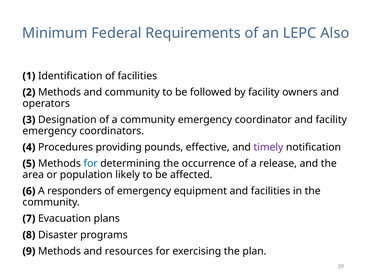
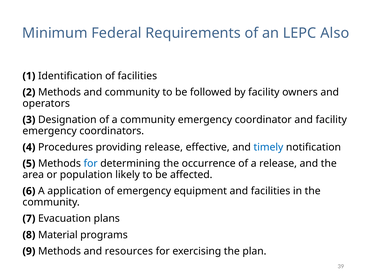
providing pounds: pounds -> release (164, 147)
timely colour: purple -> blue (268, 147)
responders: responders -> application (74, 191)
Disaster: Disaster -> Material (58, 235)
